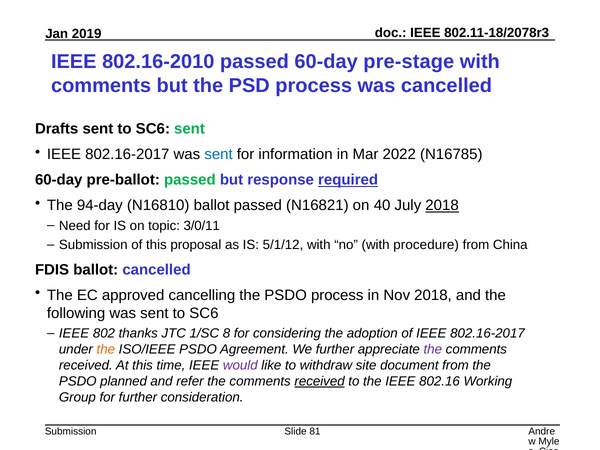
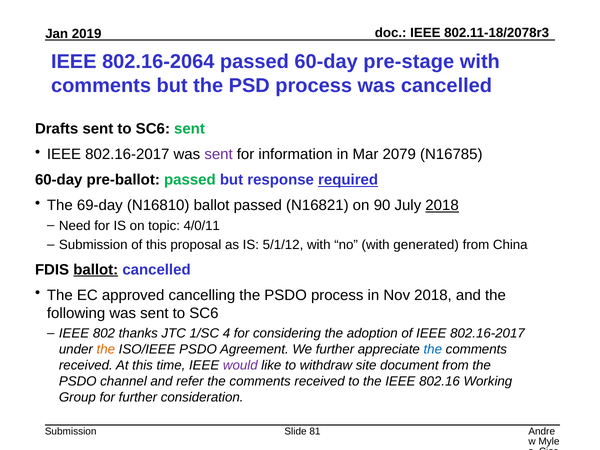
802.16-2010: 802.16-2010 -> 802.16-2064 (158, 61)
sent colour: blue -> purple (219, 155)
2022: 2022 -> 2079 (399, 155)
94-day: 94-day -> 69-day (100, 206)
40: 40 -> 90 (382, 206)
3/0/11: 3/0/11 -> 4/0/11 (202, 226)
procedure: procedure -> generated (426, 245)
ballot underline: none -> present (96, 270)
8: 8 -> 4 (226, 333)
the colour: purple -> blue (433, 349)
planned: planned -> channel (124, 381)
received underline: present -> none (320, 381)
